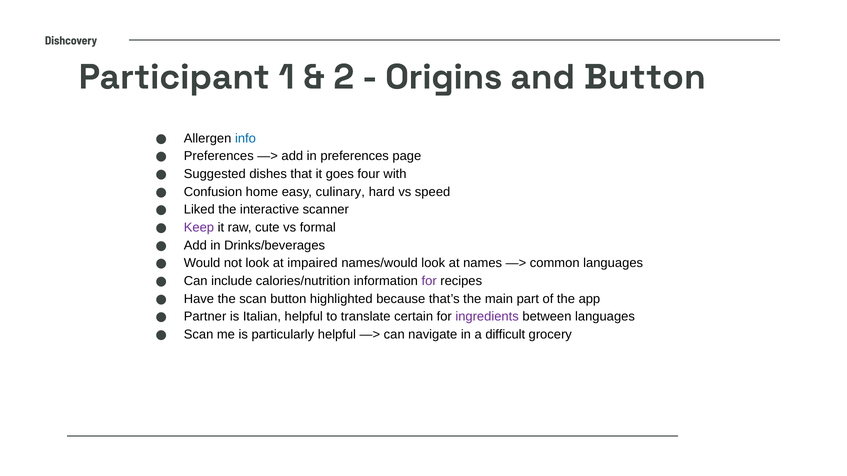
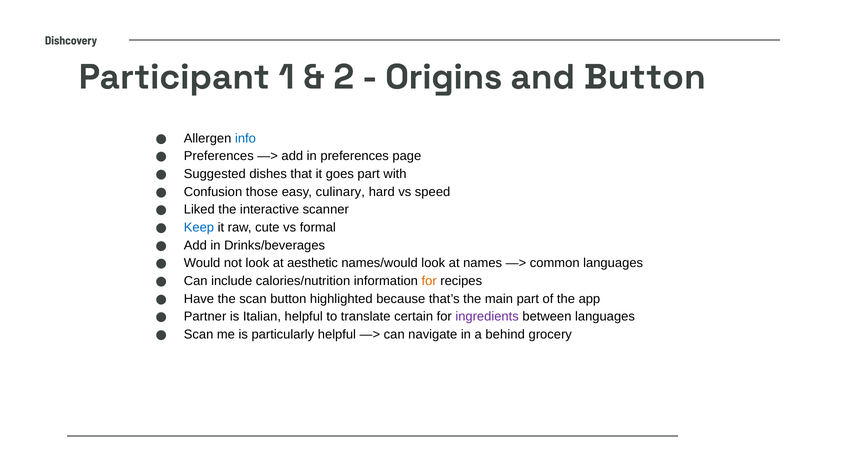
goes four: four -> part (369, 174)
home: home -> those (262, 192)
Keep colour: purple -> blue (199, 228)
impaired: impaired -> aesthetic (313, 263)
for colour: purple -> orange (429, 281)
difficult: difficult -> behind (505, 335)
